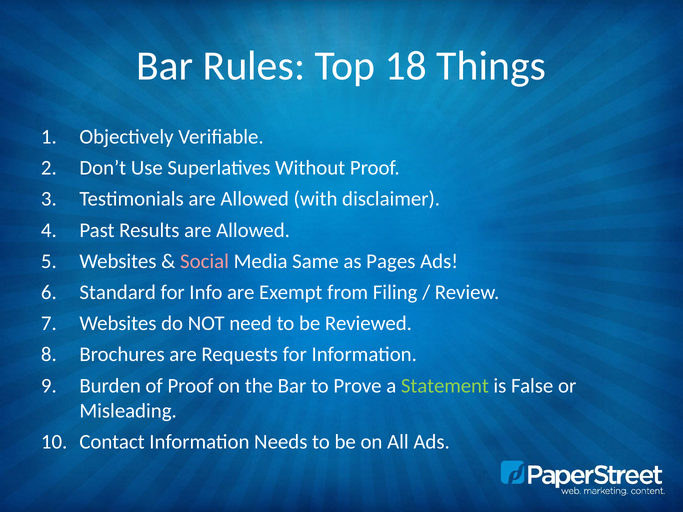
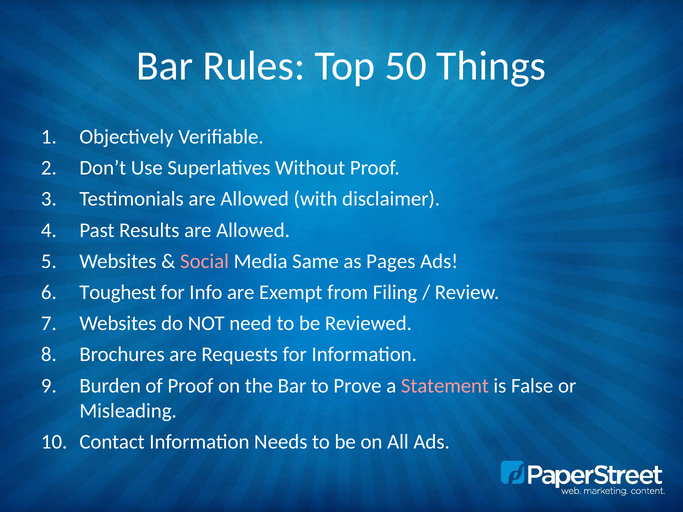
18: 18 -> 50 (406, 66)
Standard: Standard -> Toughest (118, 292)
Statement colour: light green -> pink (445, 386)
